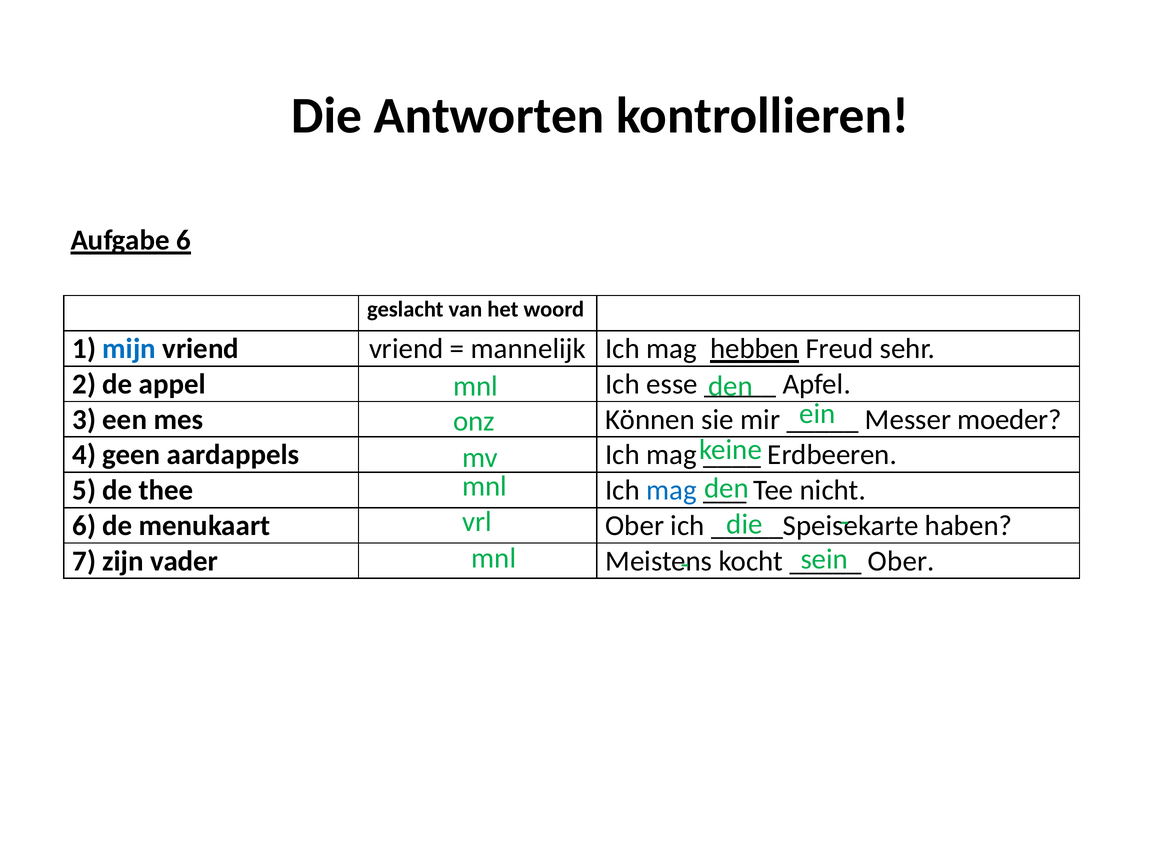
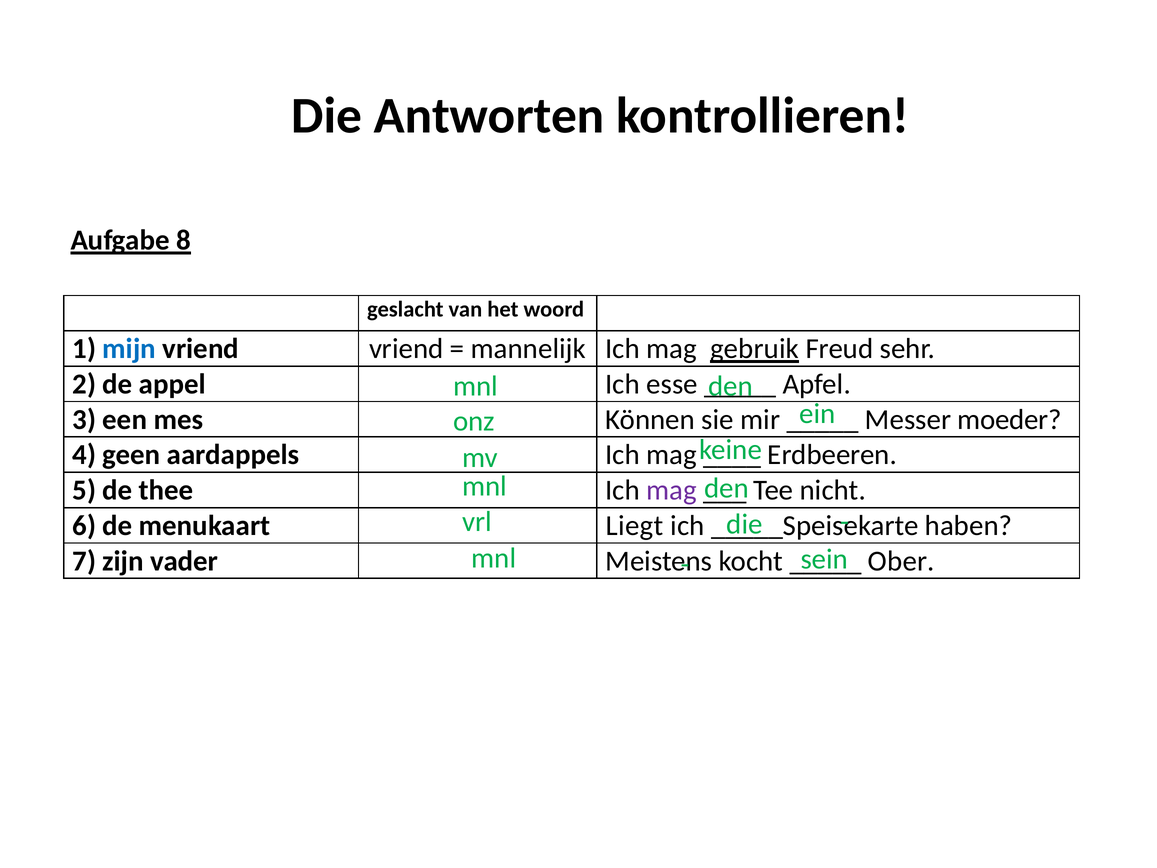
Aufgabe 6: 6 -> 8 (183, 240)
hebben: hebben -> gebruik (755, 349)
mag colour: blue -> purple (672, 490)
menukaart Ober: Ober -> Liegt (635, 525)
